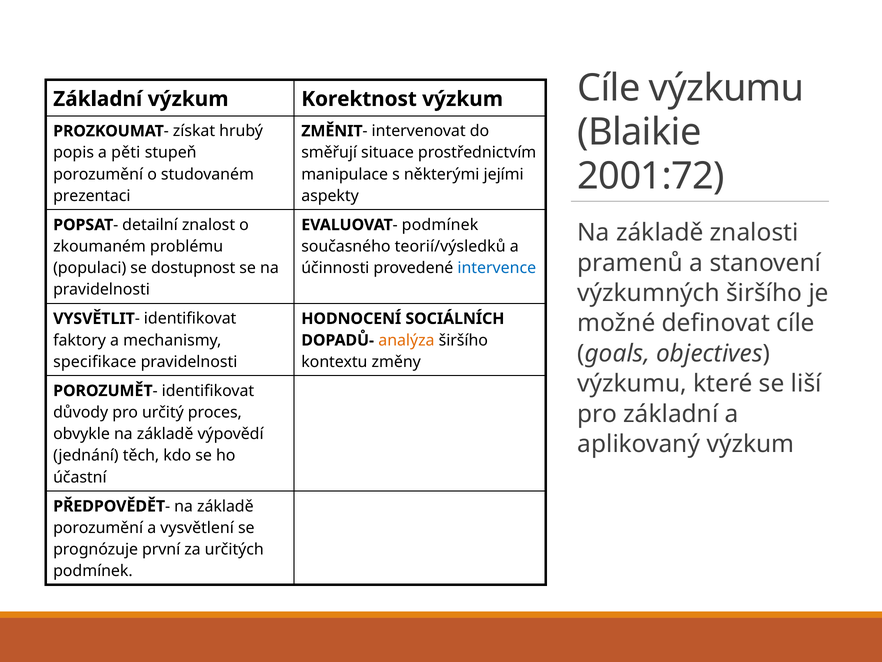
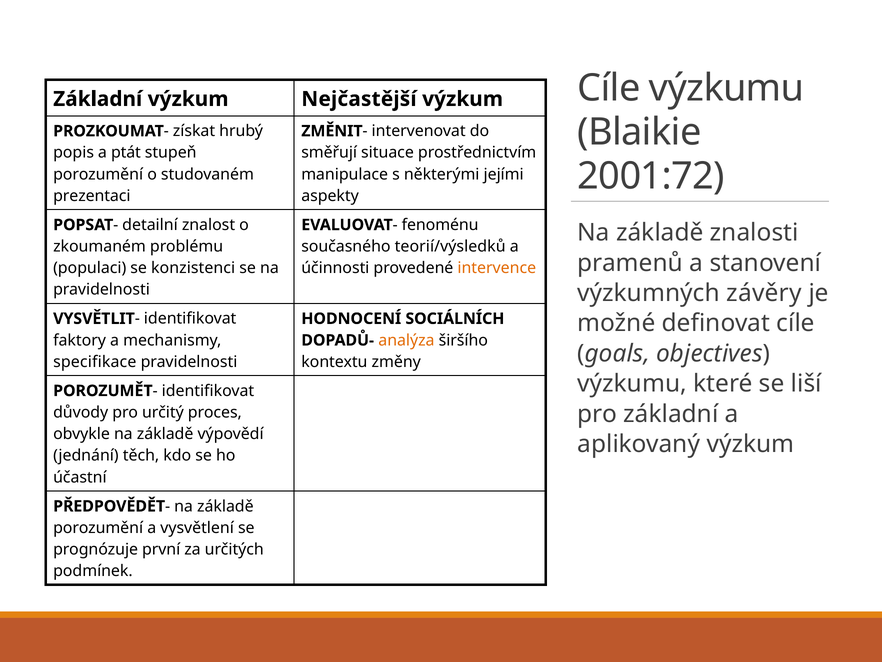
Korektnost: Korektnost -> Nejčastější (359, 99)
pěti: pěti -> ptát (126, 153)
EVALUOVAT- podmínek: podmínek -> fenoménu (440, 225)
dostupnost: dostupnost -> konzistenci (193, 268)
intervence colour: blue -> orange (497, 268)
výzkumných širšího: širšího -> závěry (764, 293)
